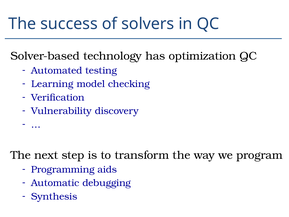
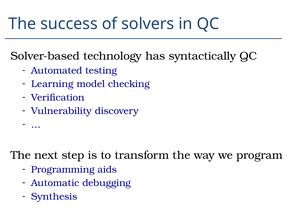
optimization: optimization -> syntactically (202, 56)
